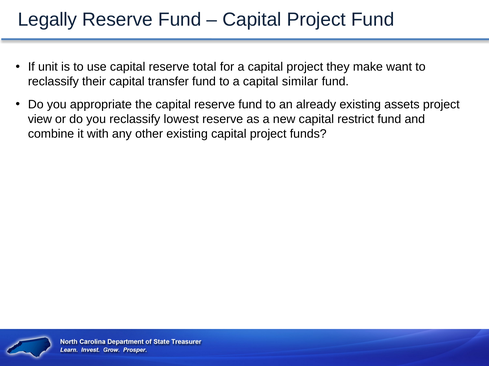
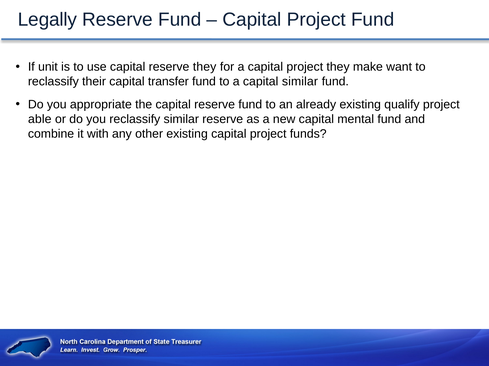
reserve total: total -> they (205, 67)
assets: assets -> qualify (402, 105)
view: view -> able (40, 119)
reclassify lowest: lowest -> similar (181, 119)
restrict: restrict -> mental (356, 119)
